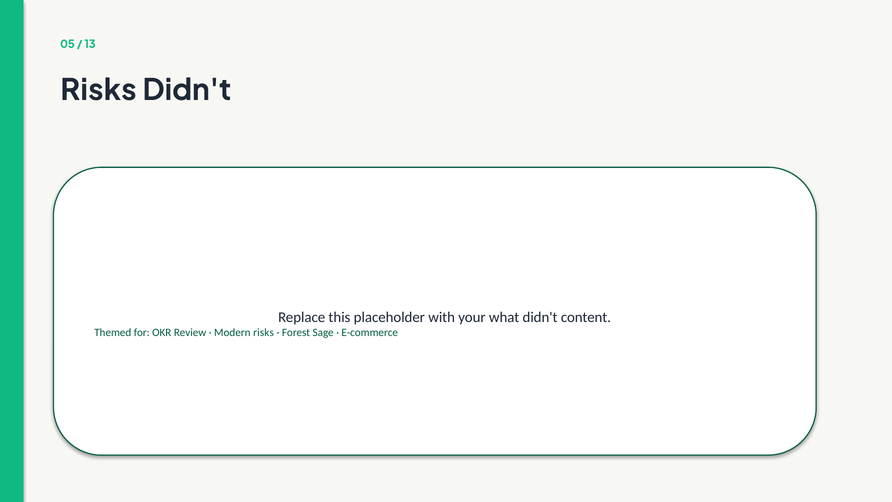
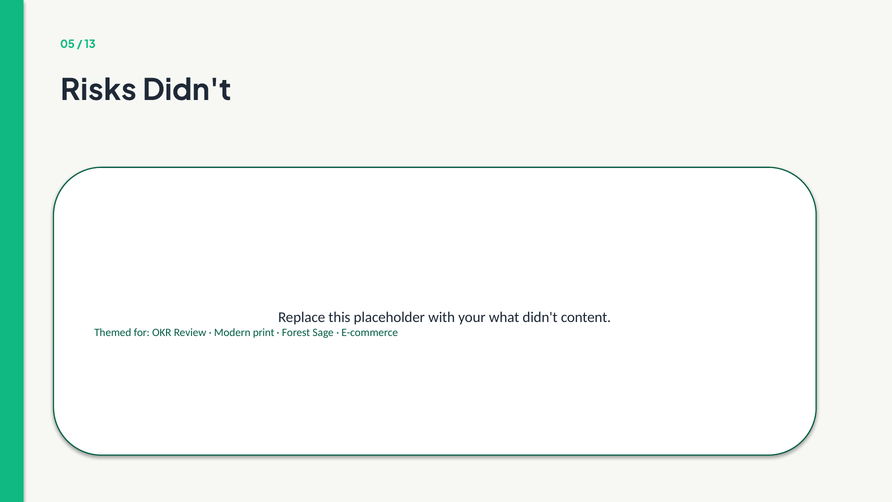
Modern risks: risks -> print (264, 332)
